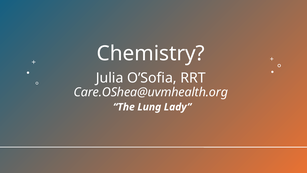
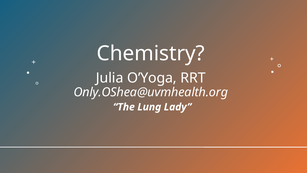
O’Sofia: O’Sofia -> O’Yoga (152, 78)
Care.OShea@uvmhealth.org: Care.OShea@uvmhealth.org -> Only.OShea@uvmhealth.org (151, 92)
